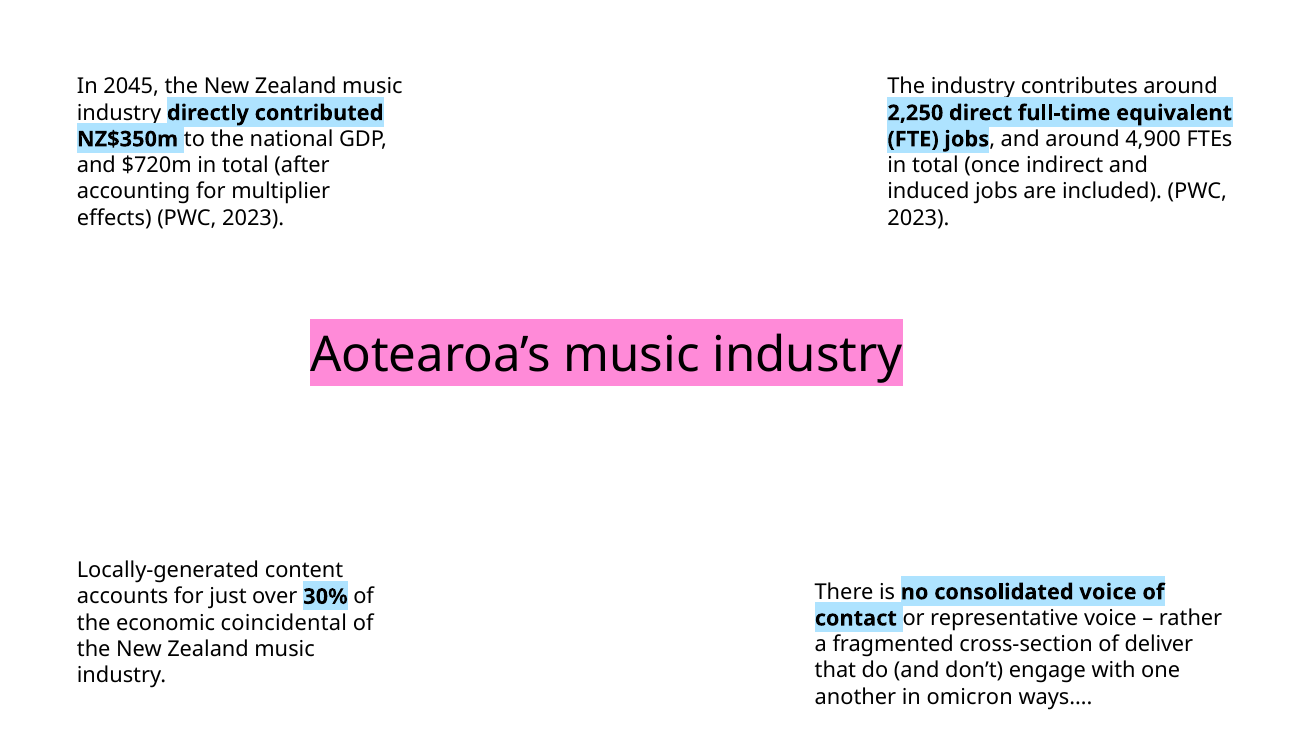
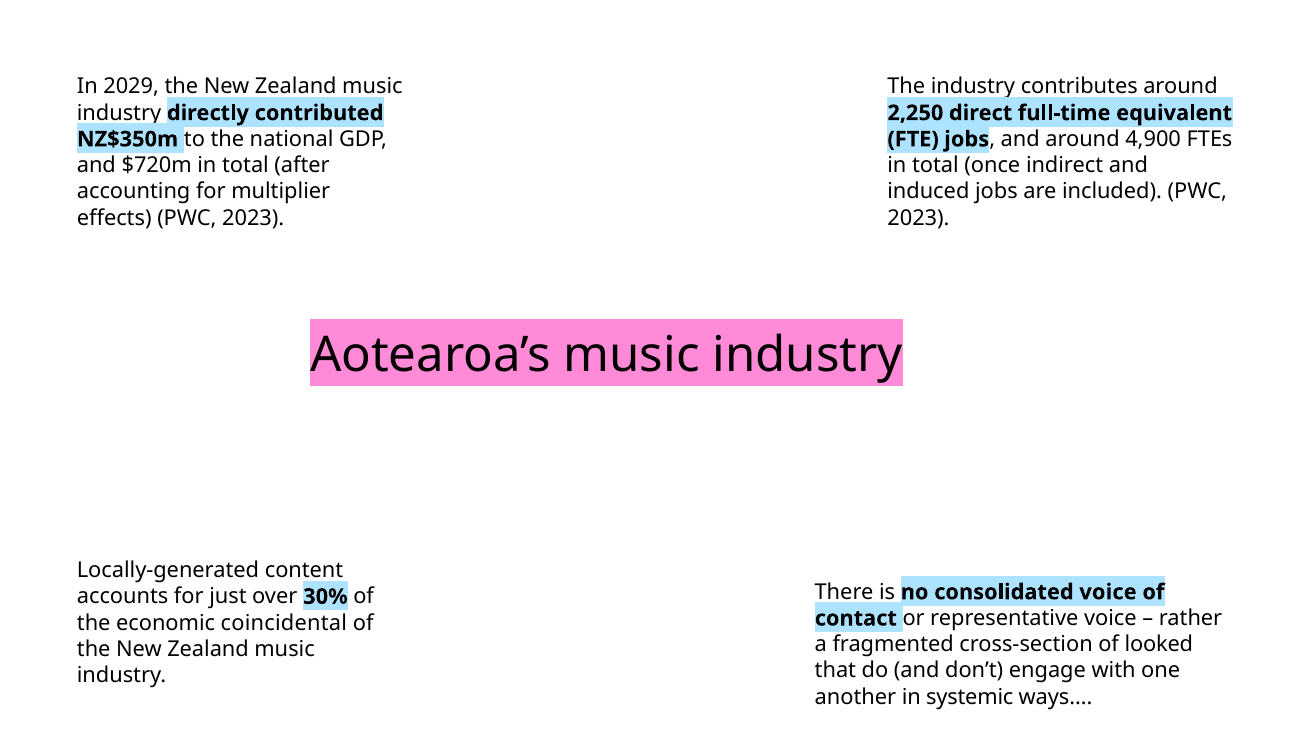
2045: 2045 -> 2029 (131, 87)
deliver: deliver -> looked (1159, 644)
omicron: omicron -> systemic (970, 696)
